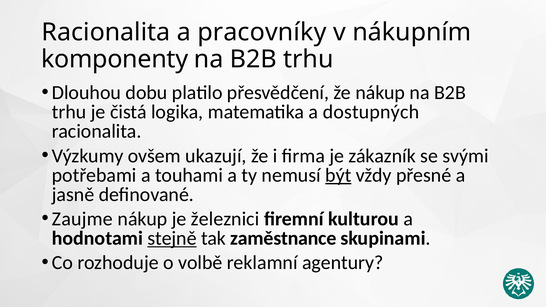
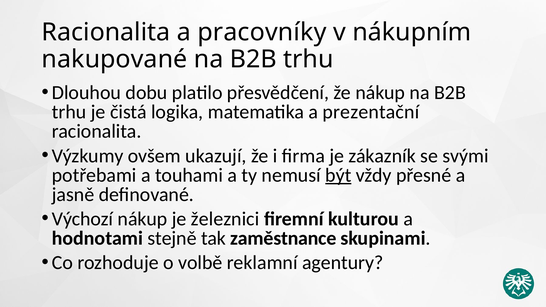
komponenty: komponenty -> nakupované (114, 59)
dostupných: dostupných -> prezentační (371, 112)
Zaujme: Zaujme -> Výchozí (83, 219)
stejně underline: present -> none (172, 238)
